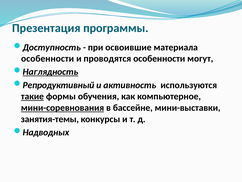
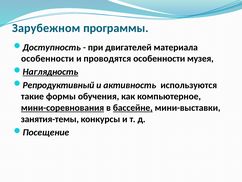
Презентация: Презентация -> Зарубежном (46, 28)
освоившие: освоившие -> двигателей (128, 47)
могут: могут -> музея (200, 58)
такие underline: present -> none (32, 96)
бассейне underline: none -> present (133, 107)
Надводных: Надводных -> Посещение (46, 132)
